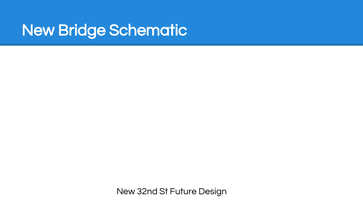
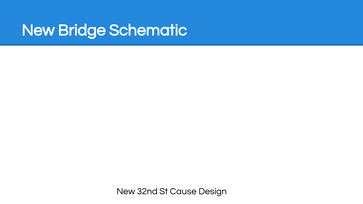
Future: Future -> Cause (183, 192)
